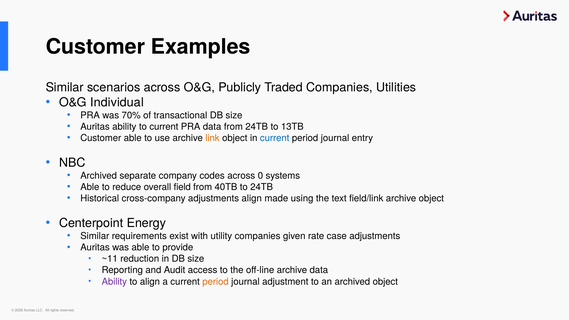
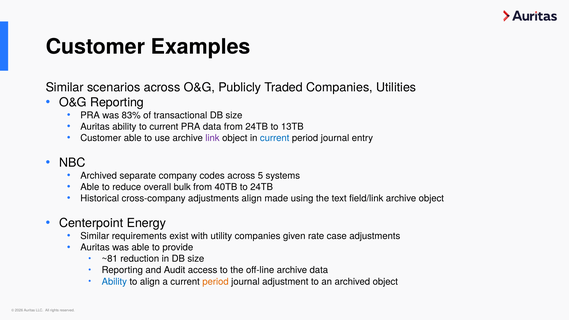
O&G Individual: Individual -> Reporting (117, 102)
70%: 70% -> 83% (131, 115)
link colour: orange -> purple (212, 138)
0: 0 -> 5 (260, 176)
field: field -> bulk (182, 187)
~11: ~11 -> ~81 (110, 259)
Ability colour: purple -> blue (114, 282)
